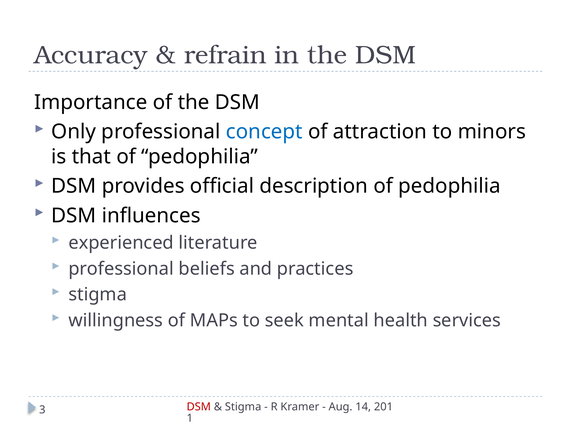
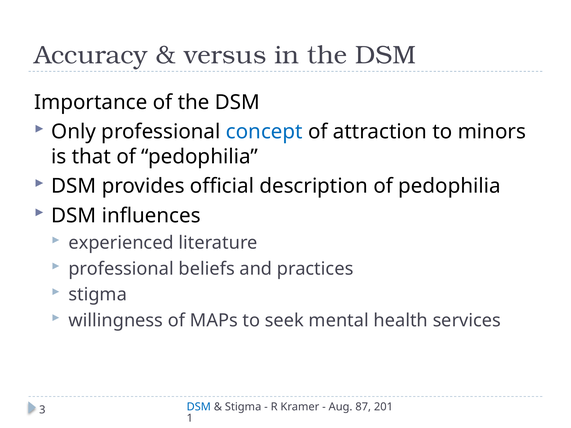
refrain: refrain -> versus (225, 55)
DSM colour: red -> blue (199, 407)
14: 14 -> 87 (363, 407)
